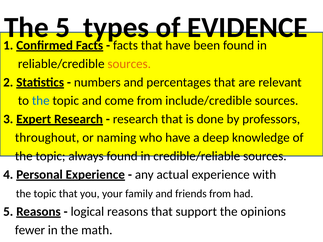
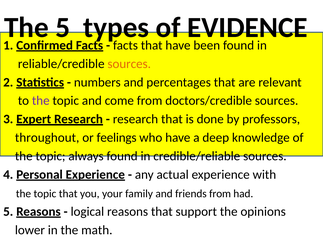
the colour: blue -> purple (41, 101)
include/credible: include/credible -> doctors/credible (209, 101)
naming: naming -> feelings (117, 138)
fewer: fewer -> lower (30, 230)
